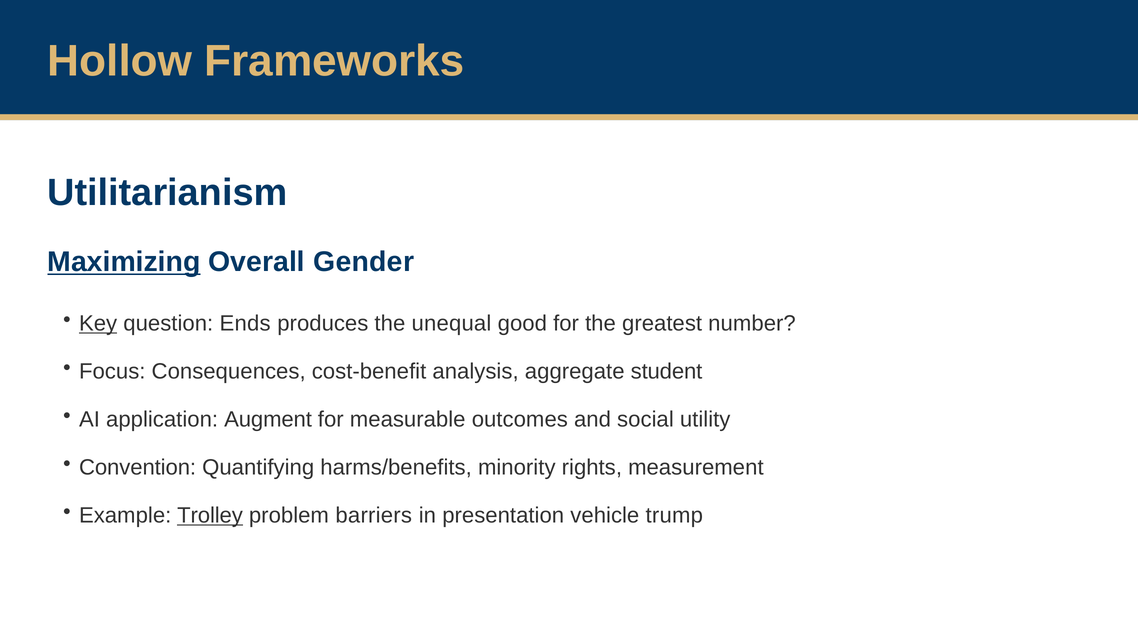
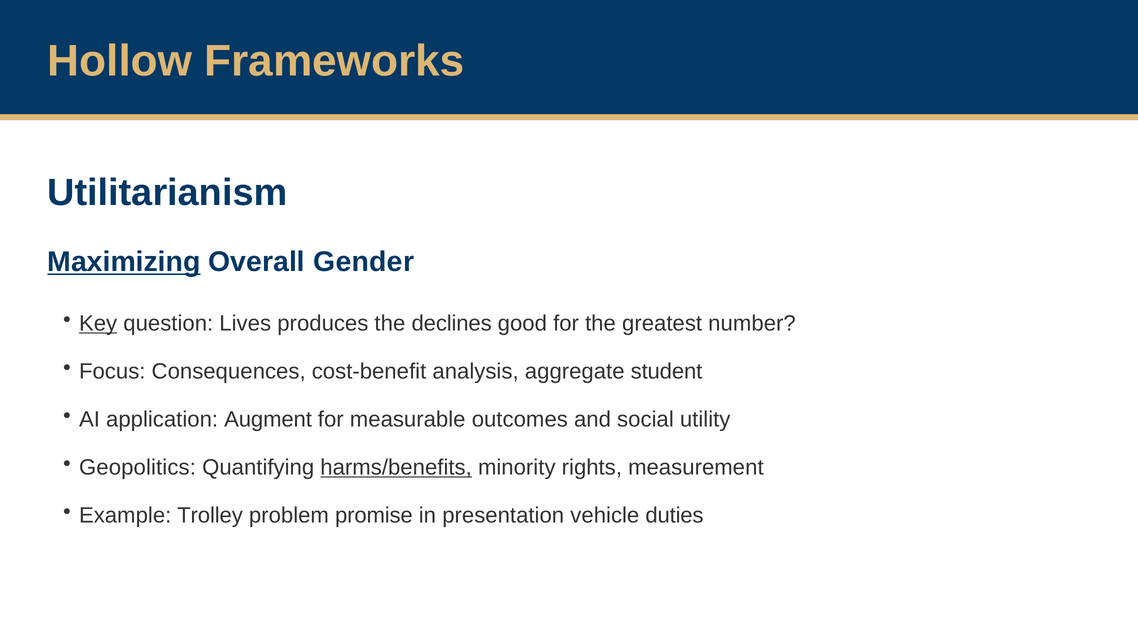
Ends: Ends -> Lives (245, 323)
unequal: unequal -> declines (452, 323)
Convention: Convention -> Geopolitics (137, 468)
harms/benefits underline: none -> present (396, 468)
Trolley underline: present -> none (210, 516)
barriers: barriers -> promise (374, 516)
trump: trump -> duties (675, 516)
